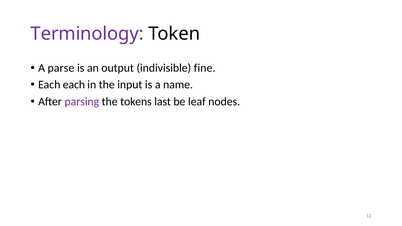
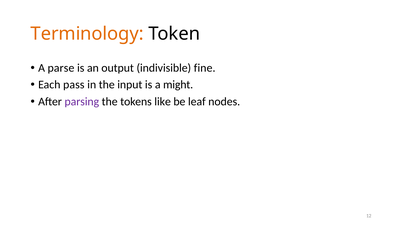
Terminology colour: purple -> orange (87, 34)
Each each: each -> pass (74, 85)
name: name -> might (178, 85)
last: last -> like (163, 102)
